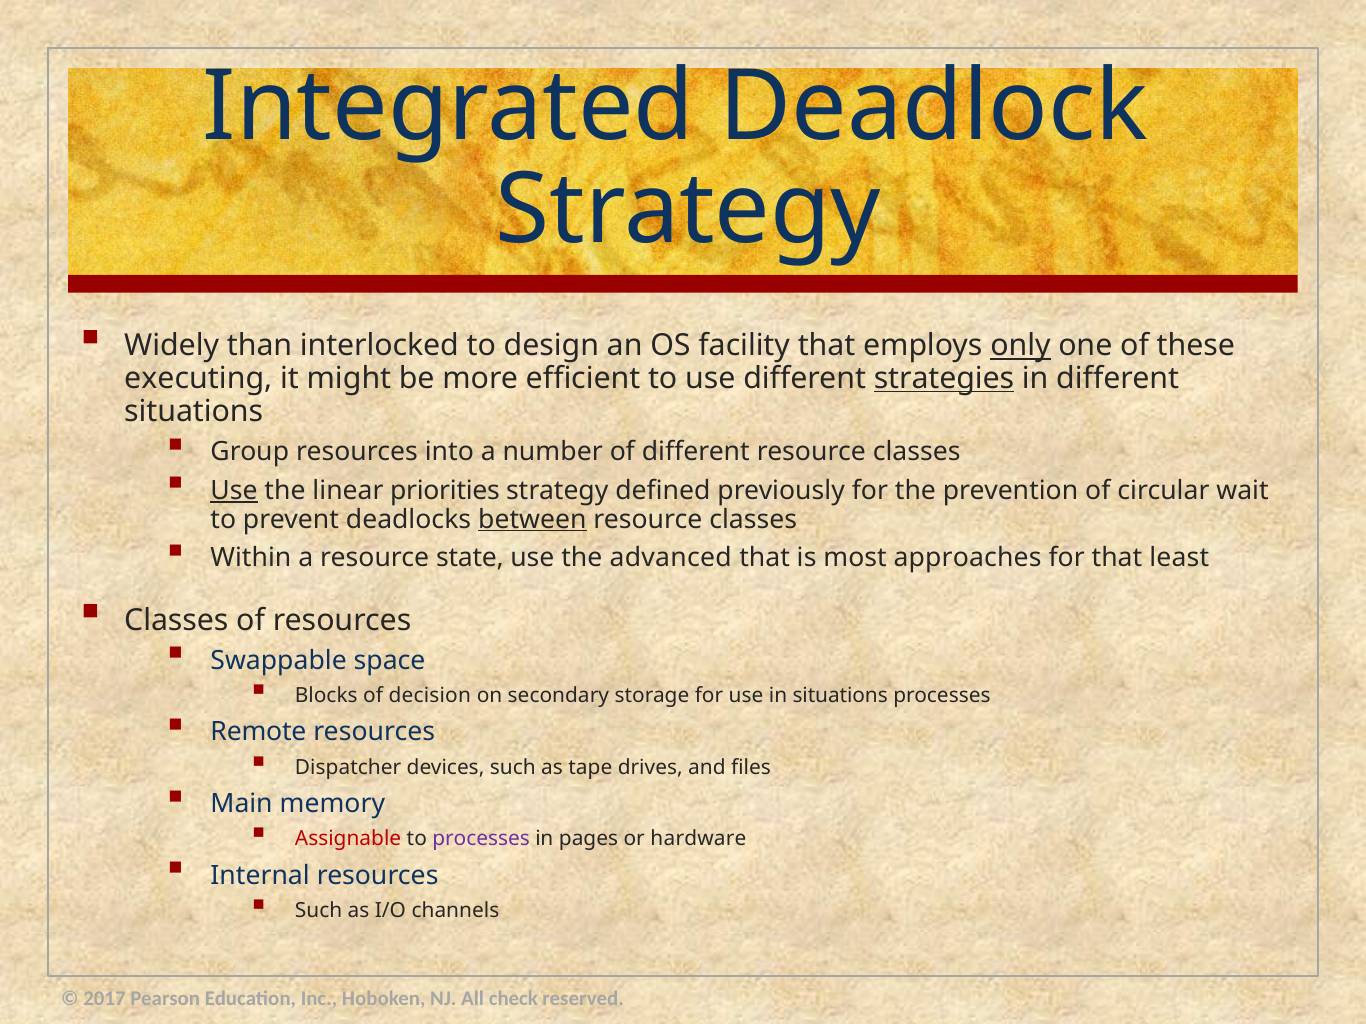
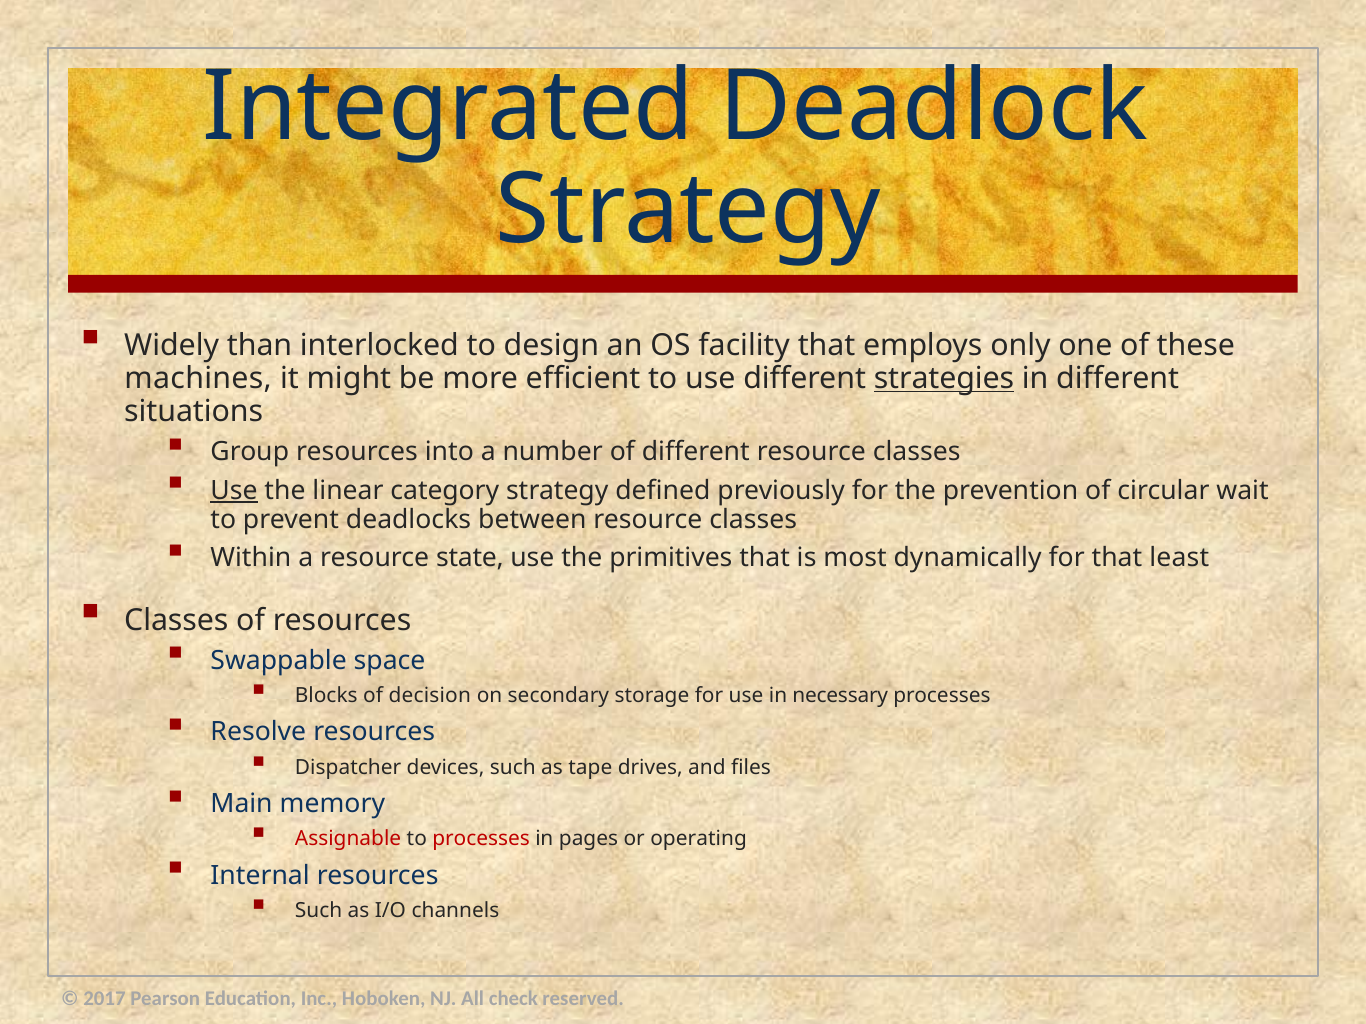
only underline: present -> none (1020, 346)
executing: executing -> machines (198, 379)
priorities: priorities -> category (445, 491)
between underline: present -> none (532, 520)
advanced: advanced -> primitives (671, 558)
approaches: approaches -> dynamically (968, 558)
in situations: situations -> necessary (840, 696)
Remote: Remote -> Resolve (258, 733)
processes colour: purple -> red (481, 839)
hardware: hardware -> operating (699, 839)
